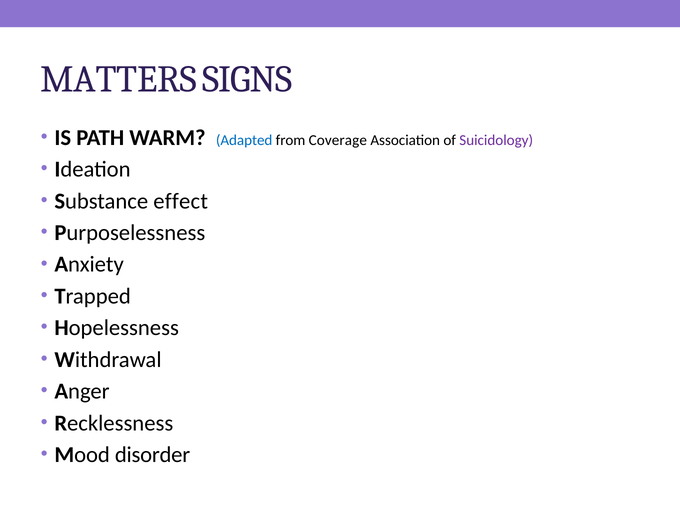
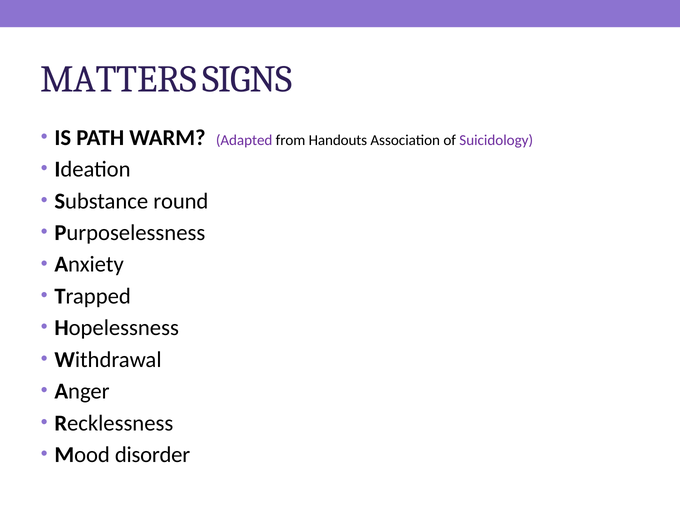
Adapted colour: blue -> purple (244, 140)
Coverage: Coverage -> Handouts (338, 140)
effect: effect -> round (181, 201)
